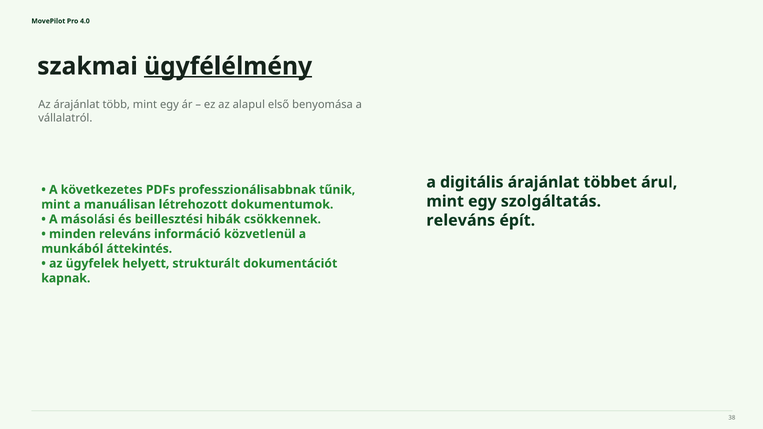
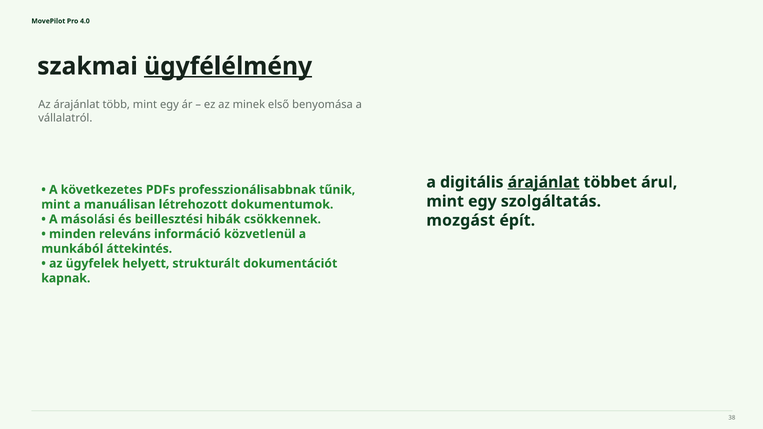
alapul: alapul -> minek (249, 105)
árajánlat underline: none -> present (544, 182)
releváns: releváns -> mozgást (461, 221)
